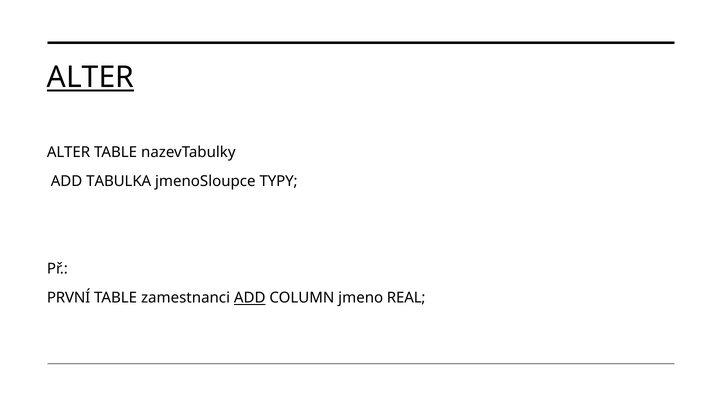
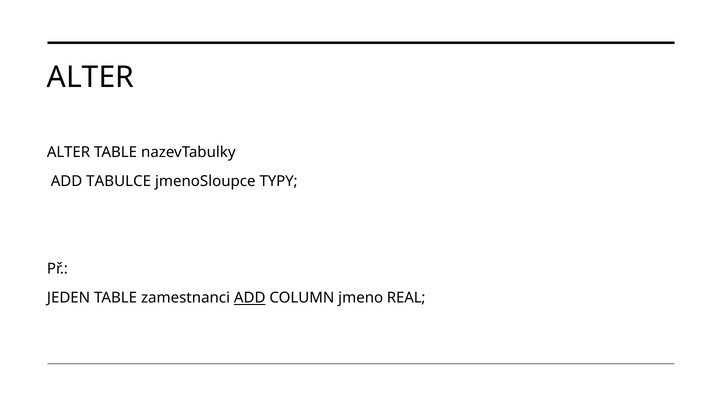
ALTER underline: present -> none (91, 77)
TABULKA: TABULKA -> TABULCE (119, 181)
PRVNÍ: PRVNÍ -> JEDEN (69, 298)
